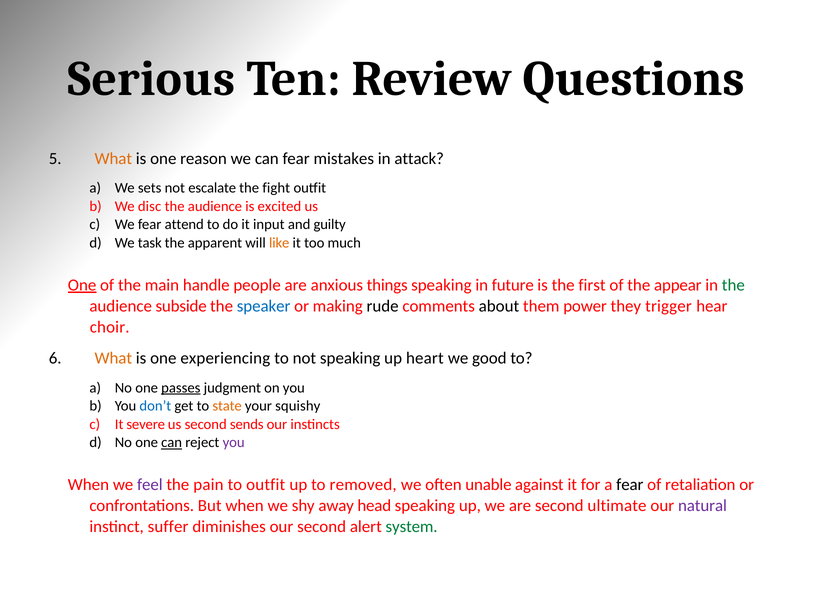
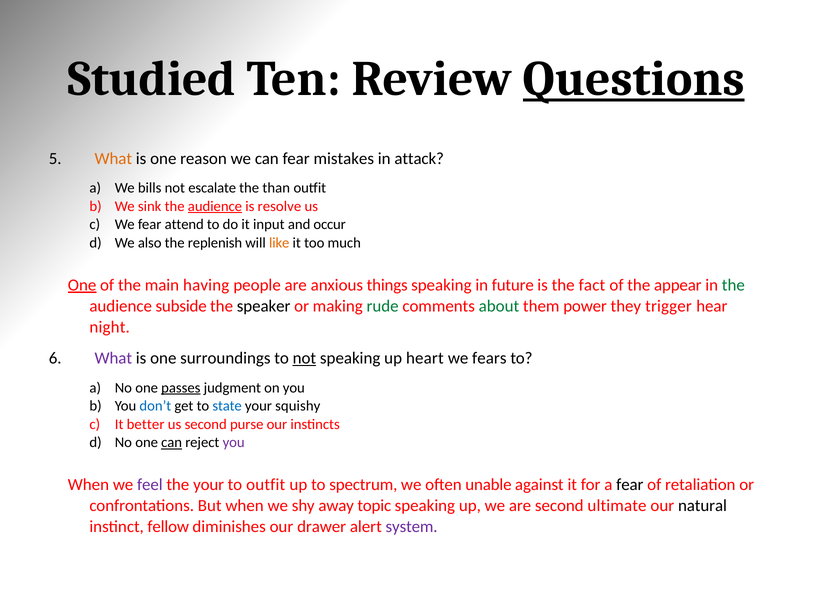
Serious: Serious -> Studied (152, 79)
Questions underline: none -> present (634, 79)
sets: sets -> bills (150, 188)
fight: fight -> than (276, 188)
disc: disc -> sink (150, 206)
audience underline: none -> present (215, 206)
excited: excited -> resolve (279, 206)
guilty: guilty -> occur (330, 224)
task: task -> also (150, 243)
apparent: apparent -> replenish (215, 243)
handle: handle -> having (206, 285)
first: first -> fact (592, 285)
speaker colour: blue -> black (264, 306)
rude colour: black -> green (383, 306)
about colour: black -> green (499, 306)
choir: choir -> night (110, 327)
What colour: orange -> purple (113, 358)
experiencing: experiencing -> surroundings (225, 358)
not underline: none -> present (304, 358)
good: good -> fears (489, 358)
state colour: orange -> blue (227, 406)
severe: severe -> better (146, 424)
sends: sends -> purse (247, 424)
the pain: pain -> your (209, 485)
removed: removed -> spectrum (363, 485)
head: head -> topic (374, 506)
natural colour: purple -> black (702, 506)
suffer: suffer -> fellow (168, 527)
our second: second -> drawer (322, 527)
system colour: green -> purple (412, 527)
